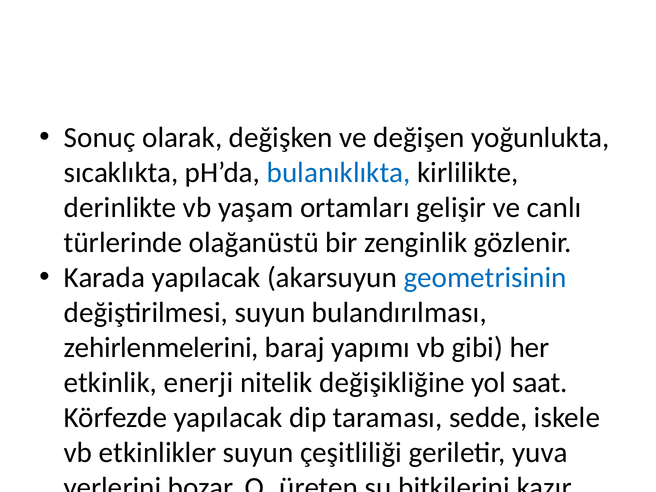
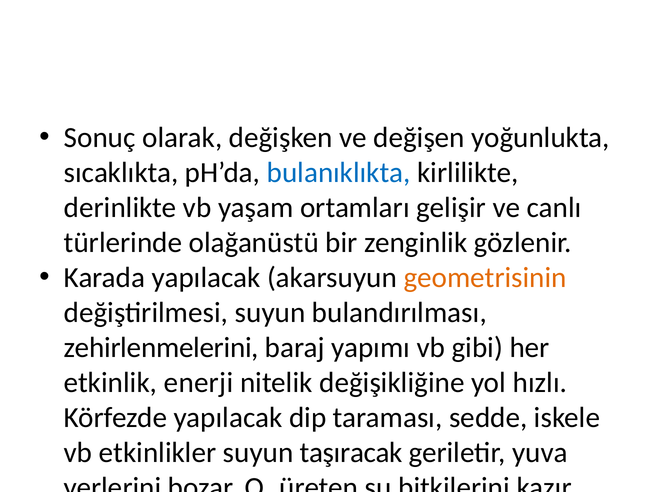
geometrisinin colour: blue -> orange (485, 278)
saat: saat -> hızlı (540, 383)
çeşitliliği: çeşitliliği -> taşıracak (351, 453)
